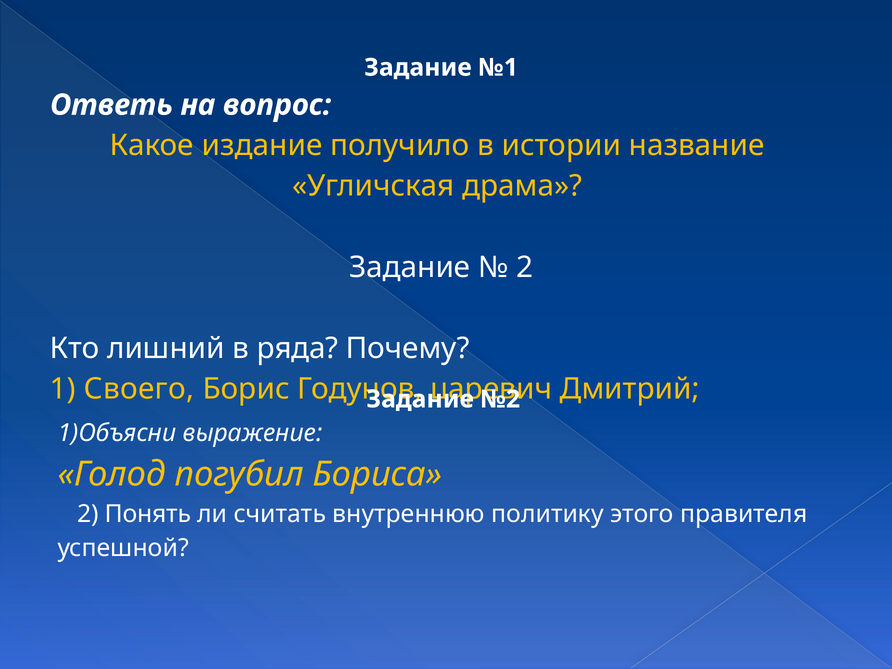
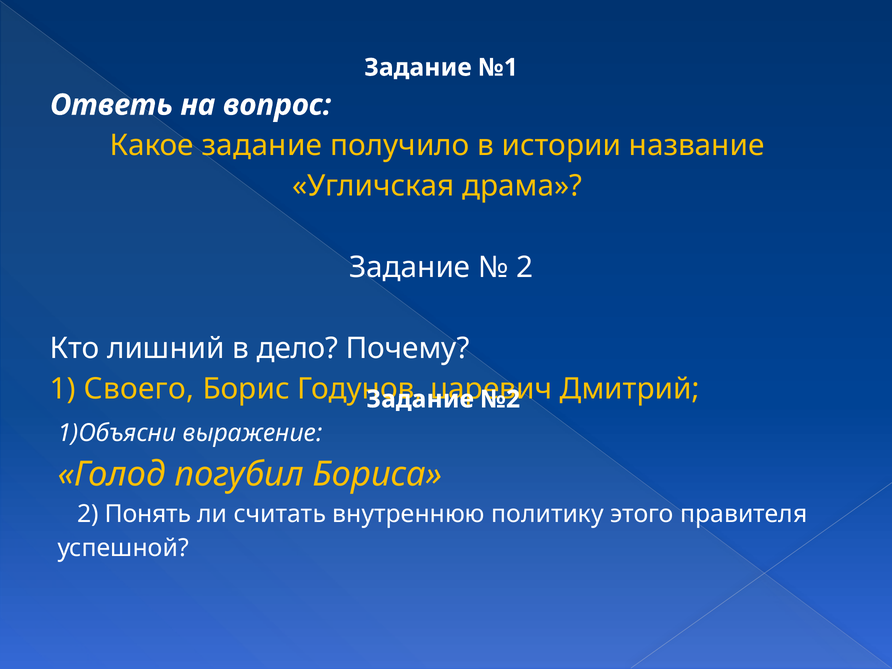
Какое издание: издание -> задание (262, 146)
ряда: ряда -> дело (298, 349)
